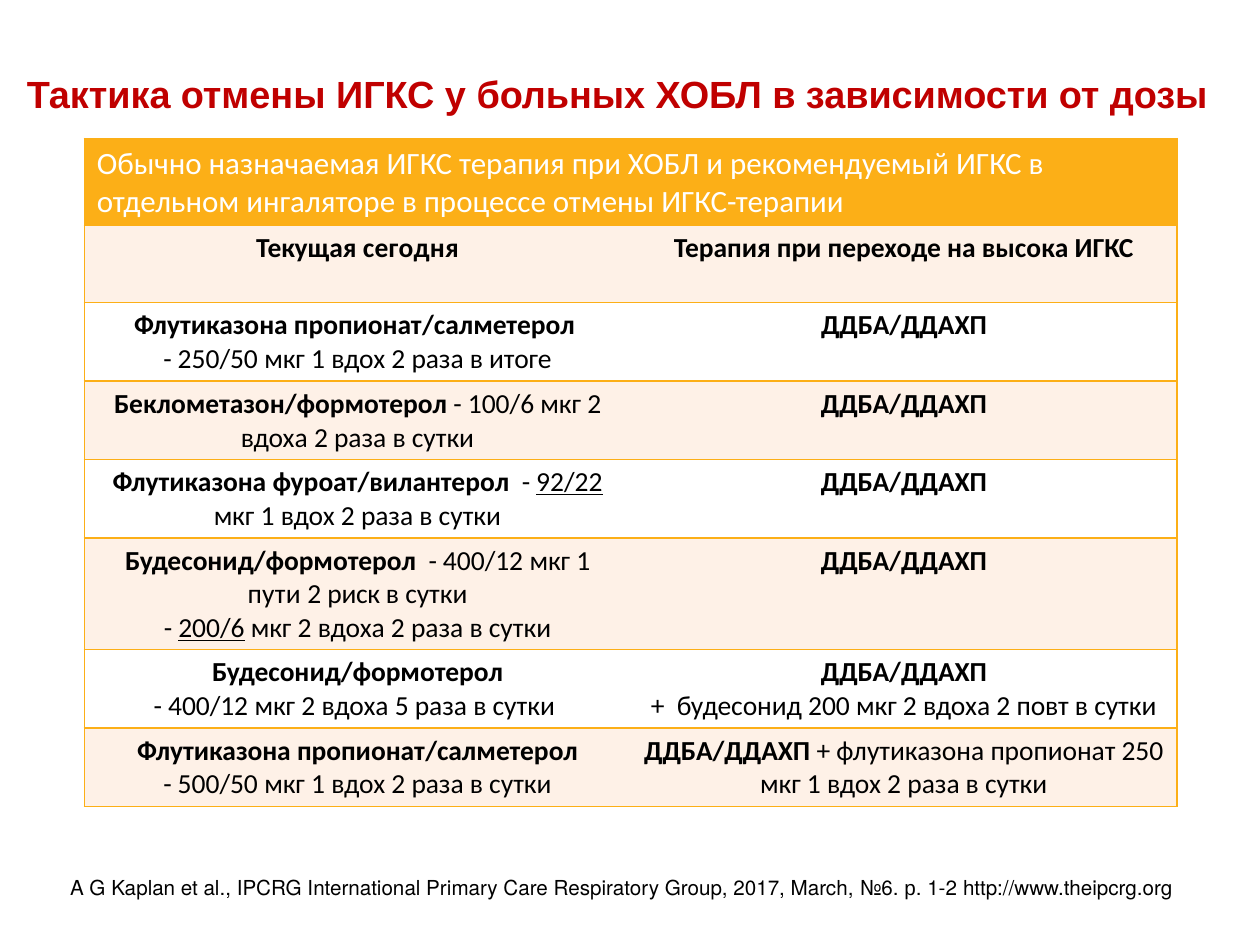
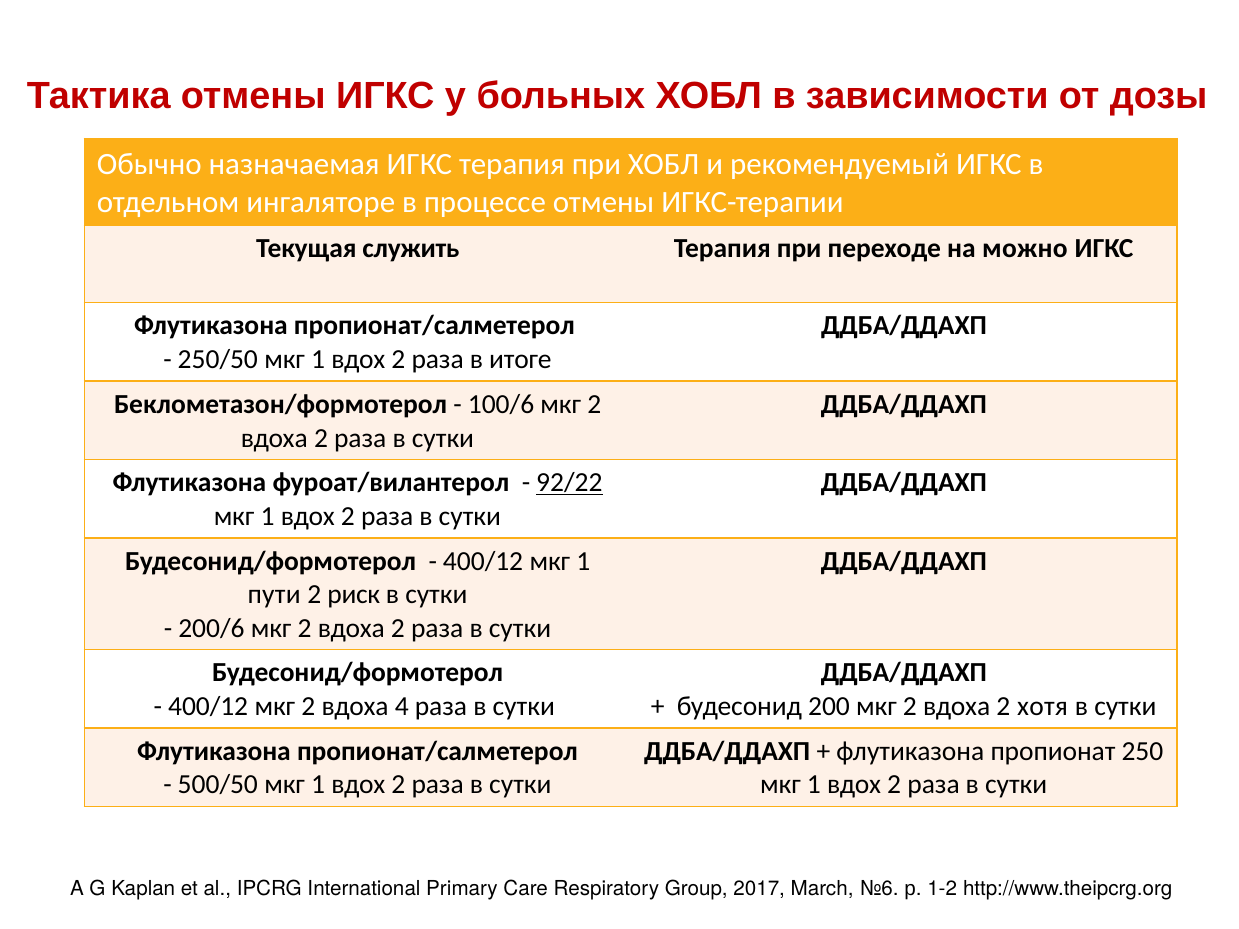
сегодня: сегодня -> служить (411, 249)
высока: высока -> можно (1025, 249)
200/6 underline: present -> none (211, 629)
5: 5 -> 4 (402, 707)
повт: повт -> хотя (1043, 707)
